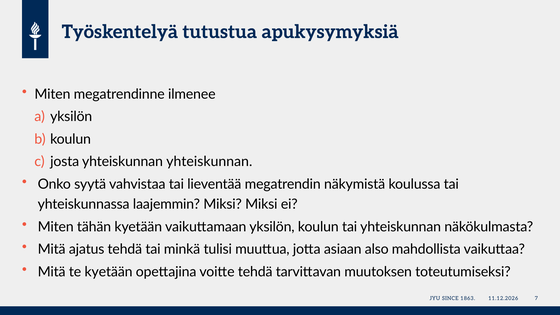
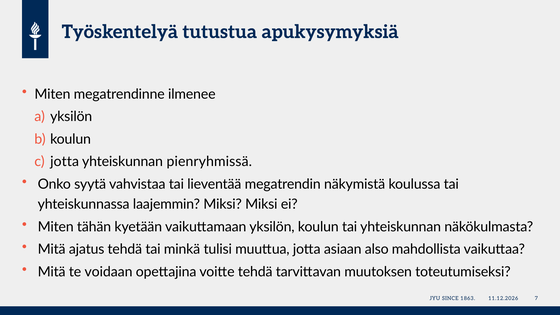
josta: josta -> jotta (65, 162)
yhteiskunnan yhteiskunnan: yhteiskunnan -> pienryhmissä (209, 162)
te kyetään: kyetään -> voidaan (109, 272)
